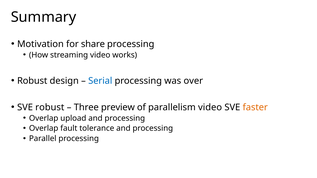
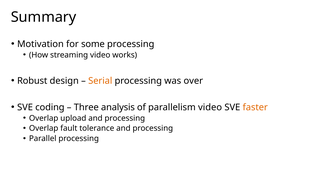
share: share -> some (93, 44)
Serial colour: blue -> orange (100, 81)
SVE robust: robust -> coding (50, 107)
preview: preview -> analysis (118, 107)
